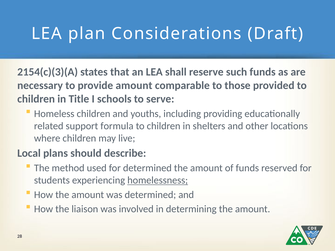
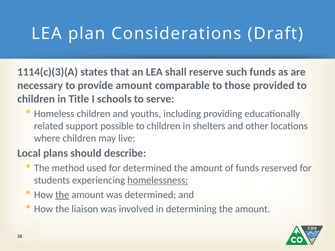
2154(c)(3)(A: 2154(c)(3)(A -> 1114(c)(3)(A (48, 72)
formula: formula -> possible (117, 126)
the underline: none -> present (62, 195)
